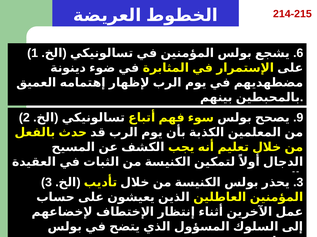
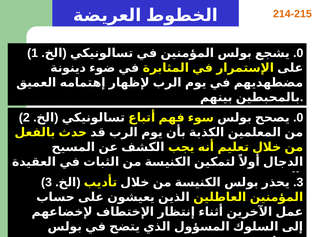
214-215 colour: red -> orange (292, 14)
6: 6 -> 0 (300, 53)
9: 9 -> 0 (300, 118)
